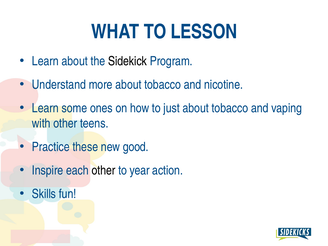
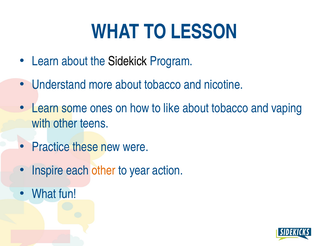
just: just -> like (172, 108)
good: good -> were (136, 147)
other colour: black -> orange (104, 170)
Skills: Skills -> What (44, 194)
